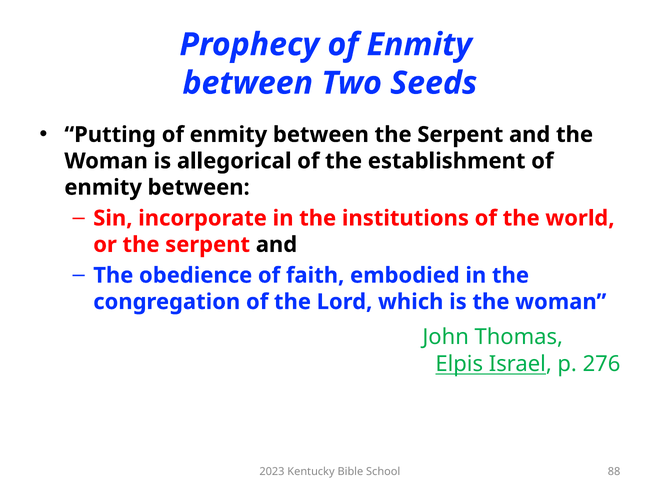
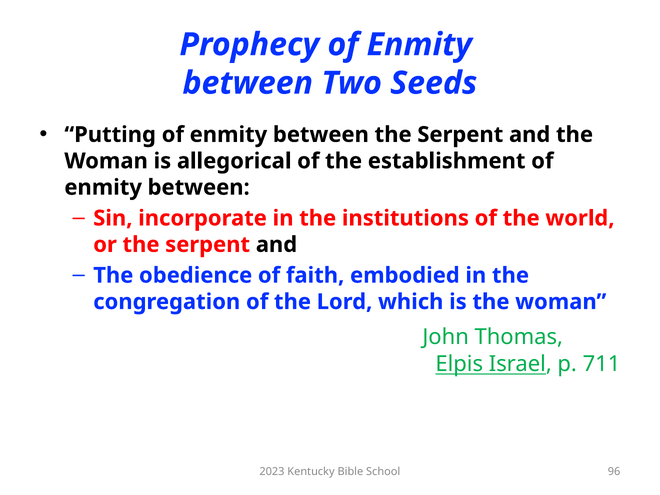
276: 276 -> 711 (602, 364)
88: 88 -> 96 (614, 472)
